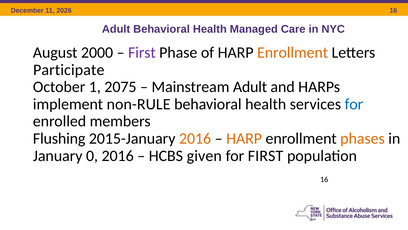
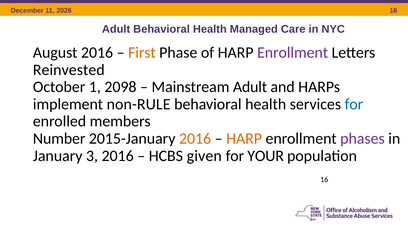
August 2000: 2000 -> 2016 (97, 53)
First colour: purple -> orange (142, 53)
Enrollment colour: orange -> purple (293, 53)
Participate: Participate -> Reinvested (69, 70)
2075: 2075 -> 2098 (120, 87)
Flushing: Flushing -> Number (59, 138)
phases colour: orange -> purple (362, 138)
0: 0 -> 3 (92, 155)
for FIRST: FIRST -> YOUR (266, 155)
